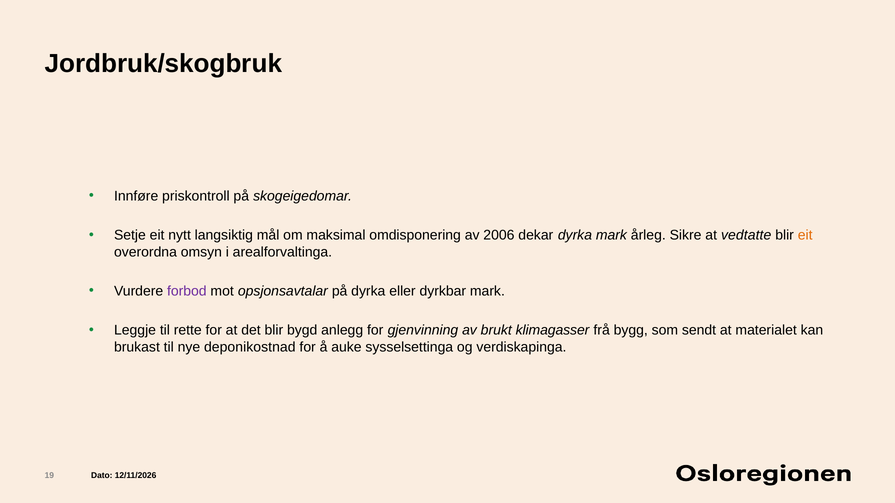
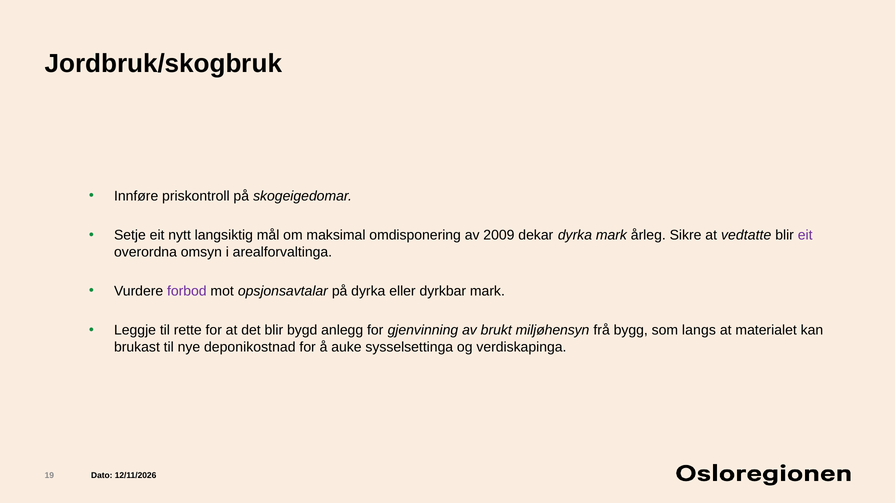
2006: 2006 -> 2009 (499, 236)
eit colour: orange -> purple (805, 236)
klimagasser: klimagasser -> miljøhensyn (552, 331)
sendt: sendt -> langs (699, 331)
